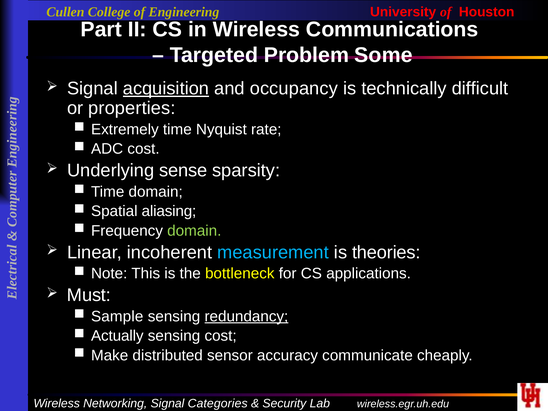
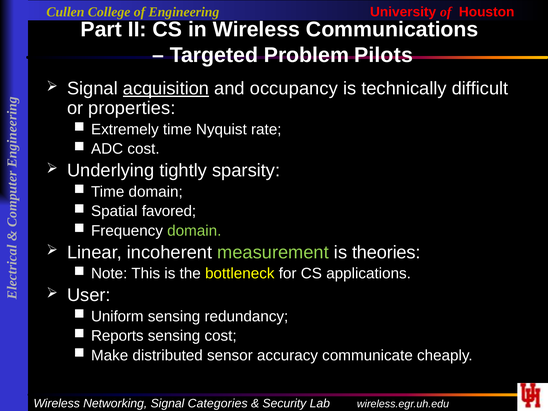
Some: Some -> Pilots (384, 55)
sense: sense -> tightly (183, 171)
aliasing: aliasing -> favored (169, 211)
measurement colour: light blue -> light green (273, 252)
Must: Must -> User (89, 295)
Sample: Sample -> Uniform (117, 316)
redundancy underline: present -> none (246, 316)
Actually: Actually -> Reports (117, 336)
